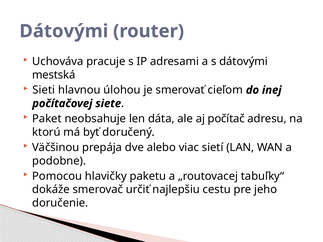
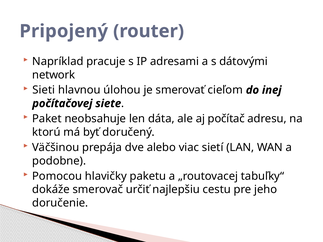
Dátovými: Dátovými -> Pripojený (64, 31)
Uchováva: Uchováva -> Napríklad (58, 61)
mestská: mestská -> network (54, 75)
